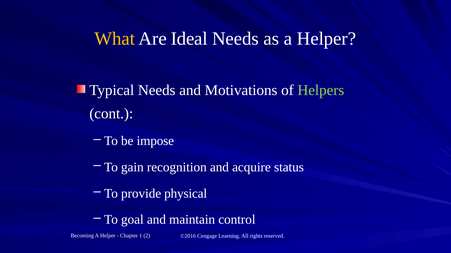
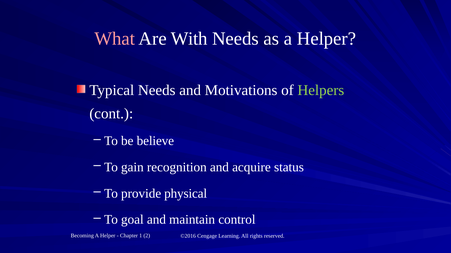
What colour: yellow -> pink (115, 39)
Ideal: Ideal -> With (189, 39)
impose: impose -> believe (155, 141)
